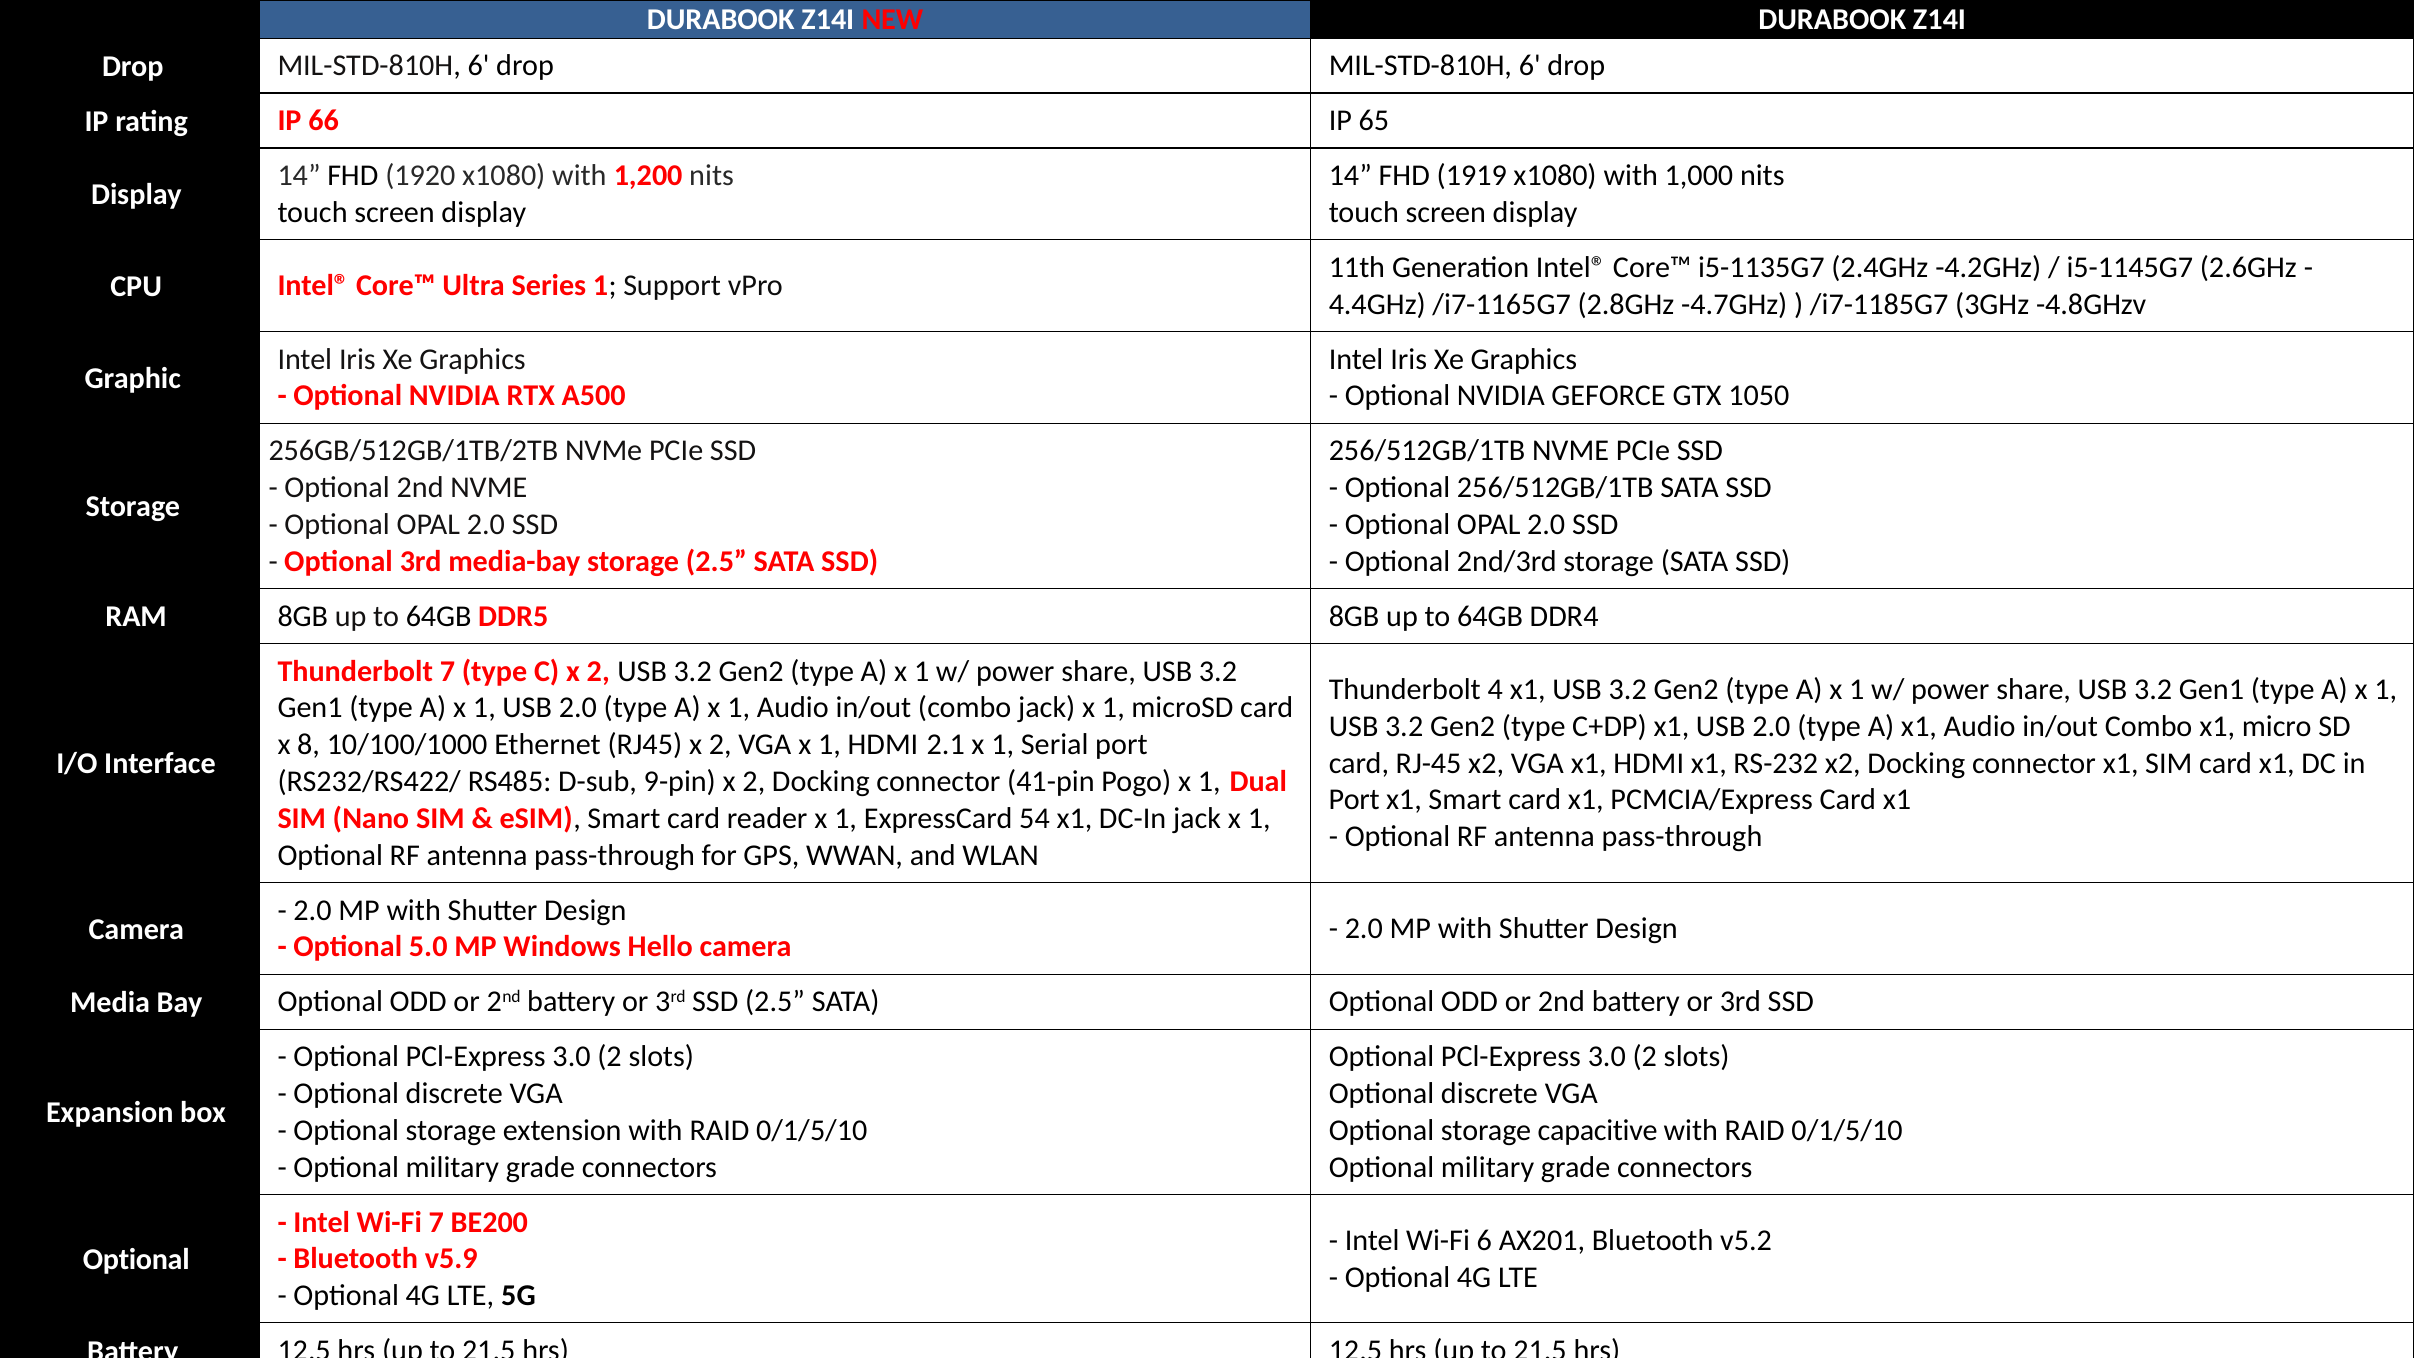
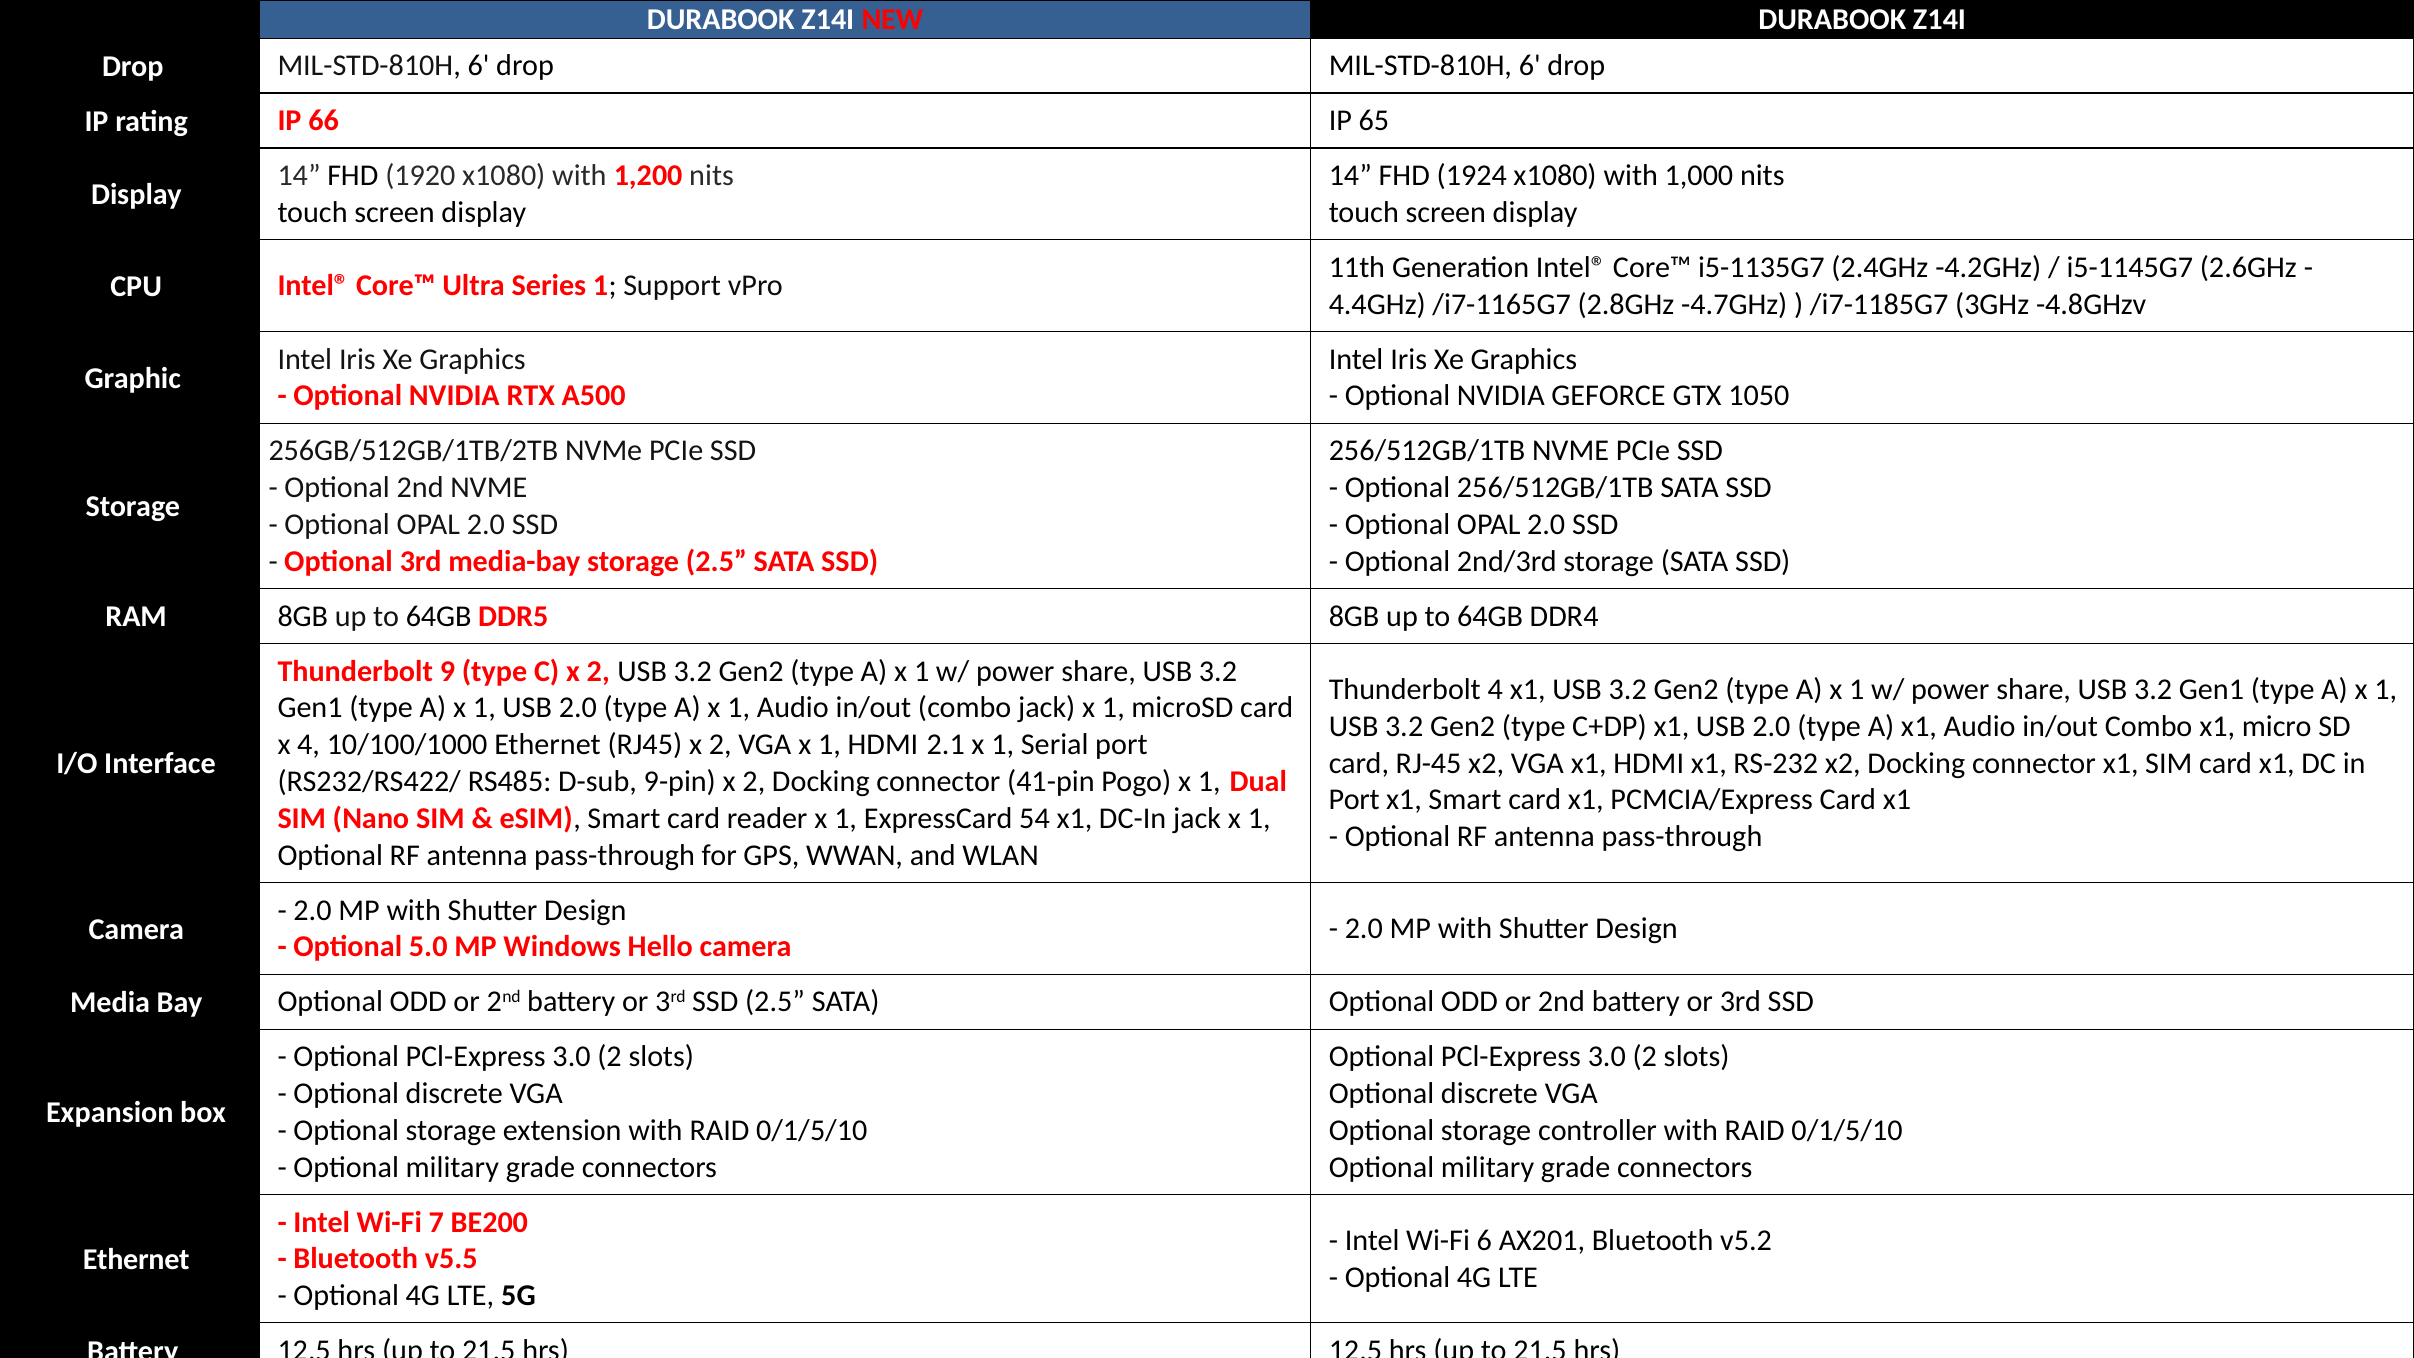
1919: 1919 -> 1924 (1472, 176)
Thunderbolt 7: 7 -> 9 (447, 671)
x 8: 8 -> 4 (309, 745)
capacitive: capacitive -> controller (1598, 1130)
v5.9: v5.9 -> v5.5 (451, 1259)
Optional: Optional -> Ethernet (136, 1259)
